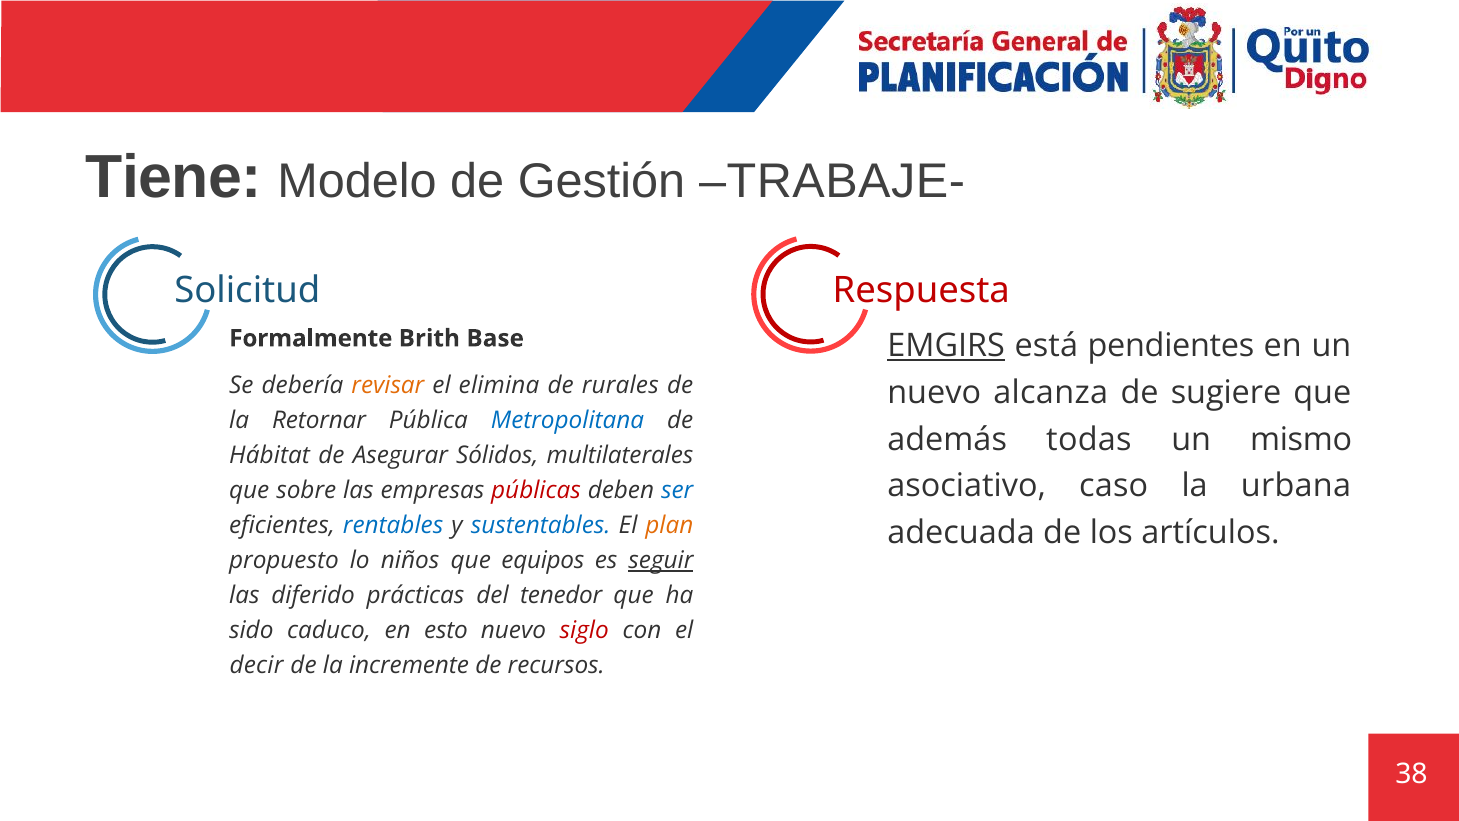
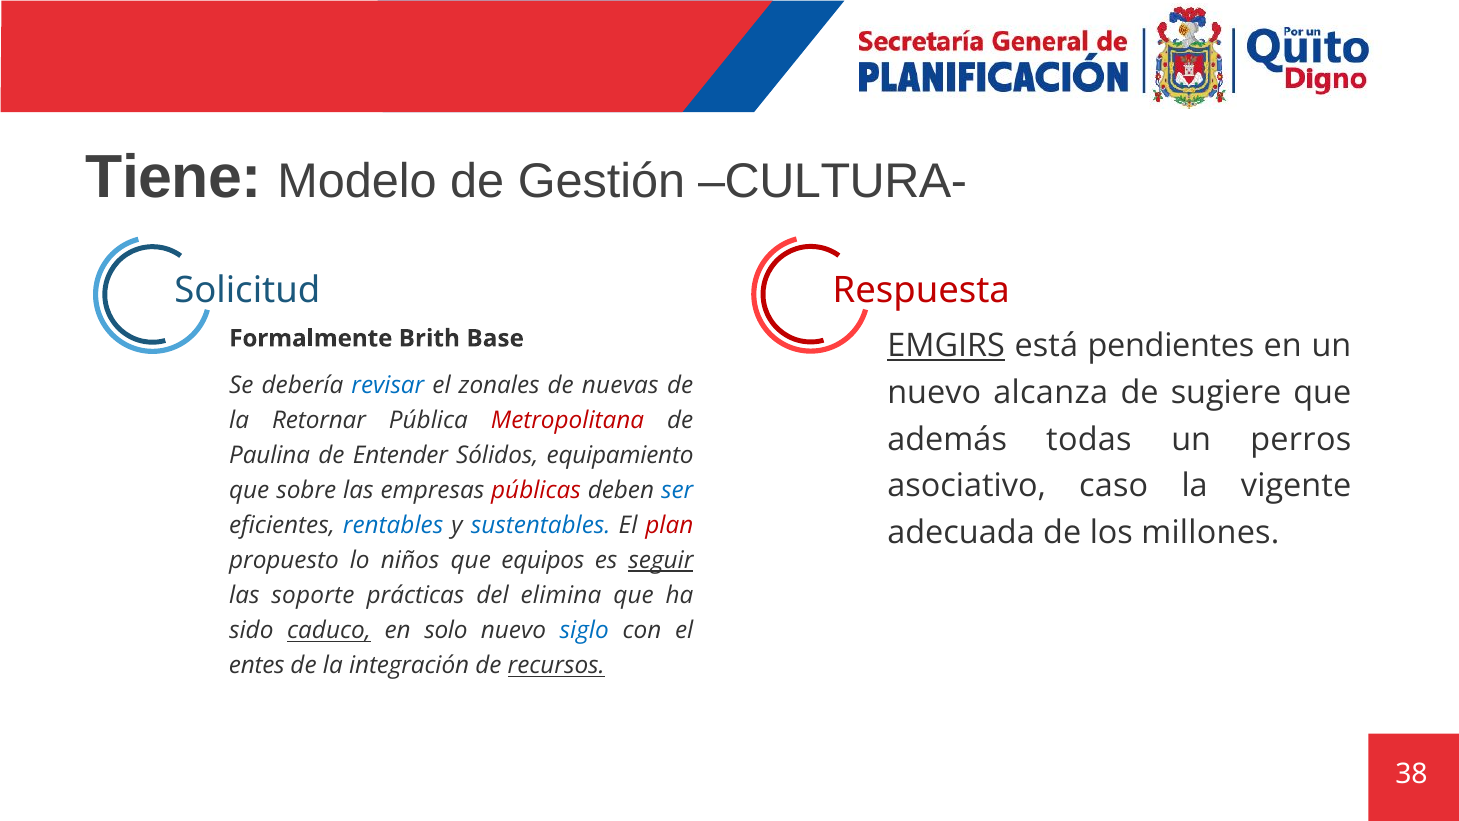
TRABAJE-: TRABAJE- -> CULTURA- (833, 182)
revisar colour: orange -> blue (388, 386)
elimina: elimina -> zonales (499, 386)
rurales: rurales -> nuevas (620, 386)
Metropolitana colour: blue -> red (568, 421)
mismo: mismo -> perros (1301, 439)
Hábitat: Hábitat -> Paulina (270, 456)
Asegurar: Asegurar -> Entender (400, 456)
multilaterales: multilaterales -> equipamiento (620, 456)
urbana: urbana -> vigente (1296, 486)
plan colour: orange -> red (669, 526)
artículos: artículos -> millones (1210, 533)
diferido: diferido -> soporte (313, 596)
tenedor: tenedor -> elimina (561, 596)
caduco underline: none -> present (329, 631)
esto: esto -> solo (446, 631)
siglo colour: red -> blue (584, 631)
decir: decir -> entes (257, 666)
incremente: incremente -> integración (409, 666)
recursos underline: none -> present (556, 666)
